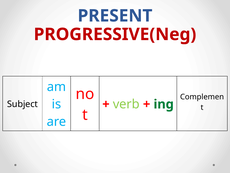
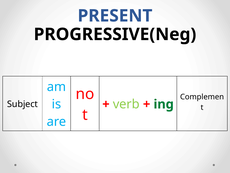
PROGRESSIVE(Neg colour: red -> black (115, 34)
